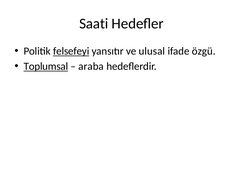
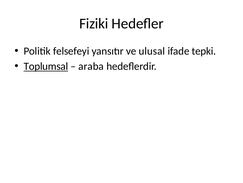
Saati: Saati -> Fiziki (94, 24)
felsefeyi underline: present -> none (71, 51)
özgü: özgü -> tepki (204, 51)
